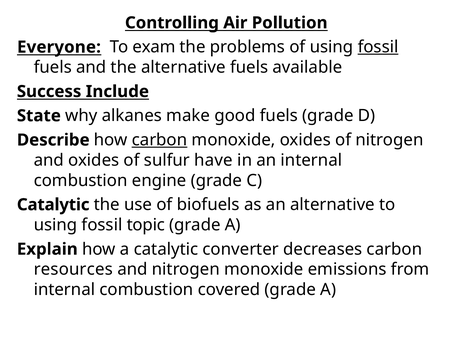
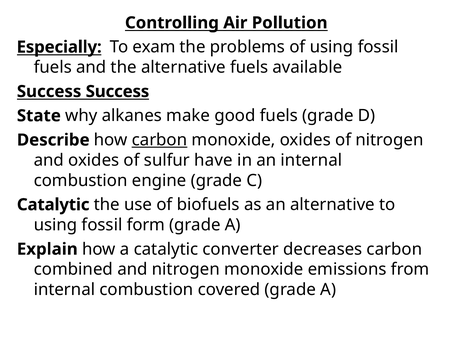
Everyone: Everyone -> Especially (59, 47)
fossil underline: present -> none (378, 47)
Success Include: Include -> Success (117, 91)
topic: topic -> form (146, 225)
resources: resources -> combined (73, 269)
